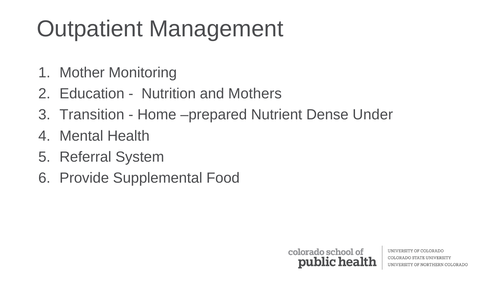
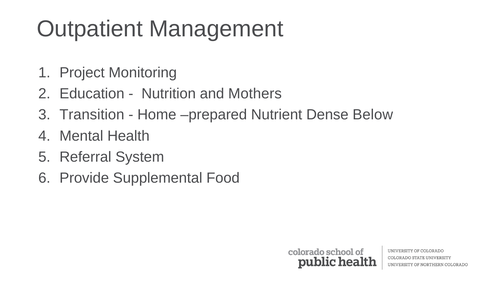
Mother: Mother -> Project (82, 72)
Under: Under -> Below (373, 115)
